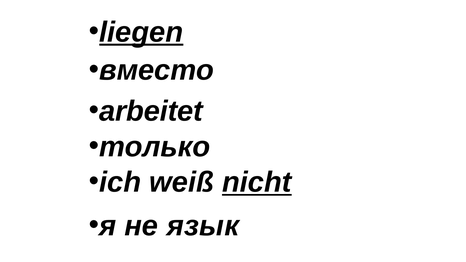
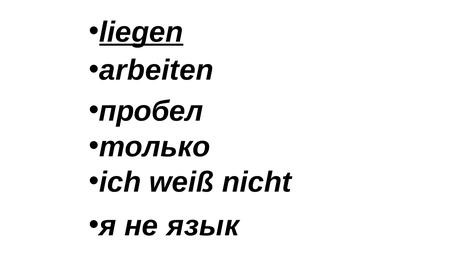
вместо: вместо -> arbeiten (156, 70)
arbeitet: arbeitet -> пробел (151, 111)
nicht underline: present -> none (257, 182)
